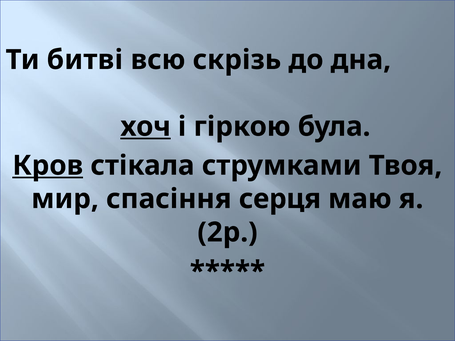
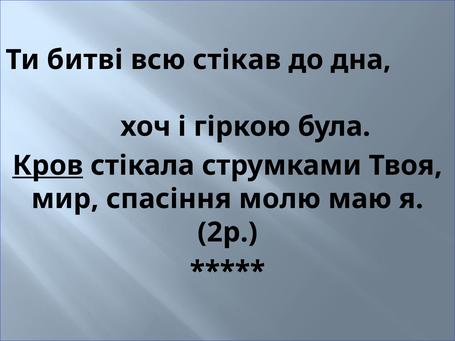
скрізь: скрізь -> стікав (237, 60)
хоч underline: present -> none (146, 127)
серця: серця -> молю (280, 199)
